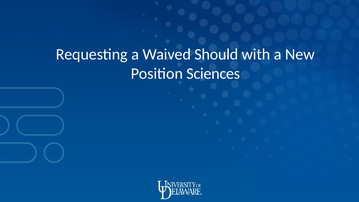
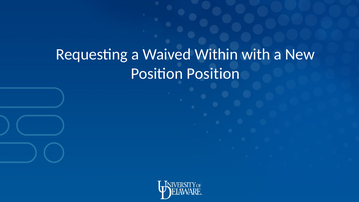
Should: Should -> Within (216, 54)
Position Sciences: Sciences -> Position (213, 74)
